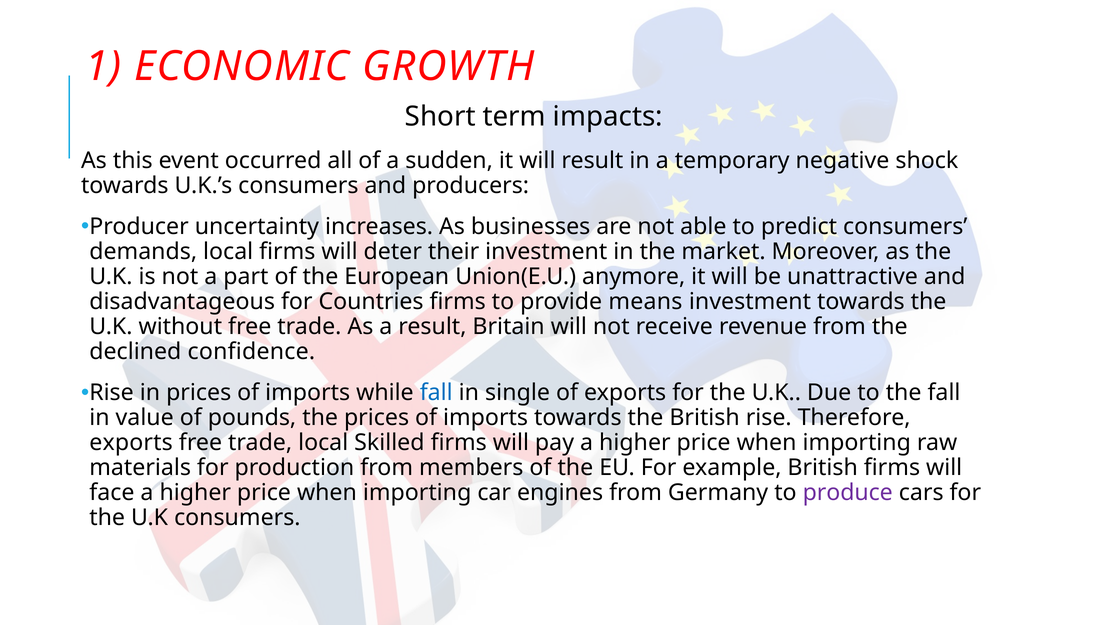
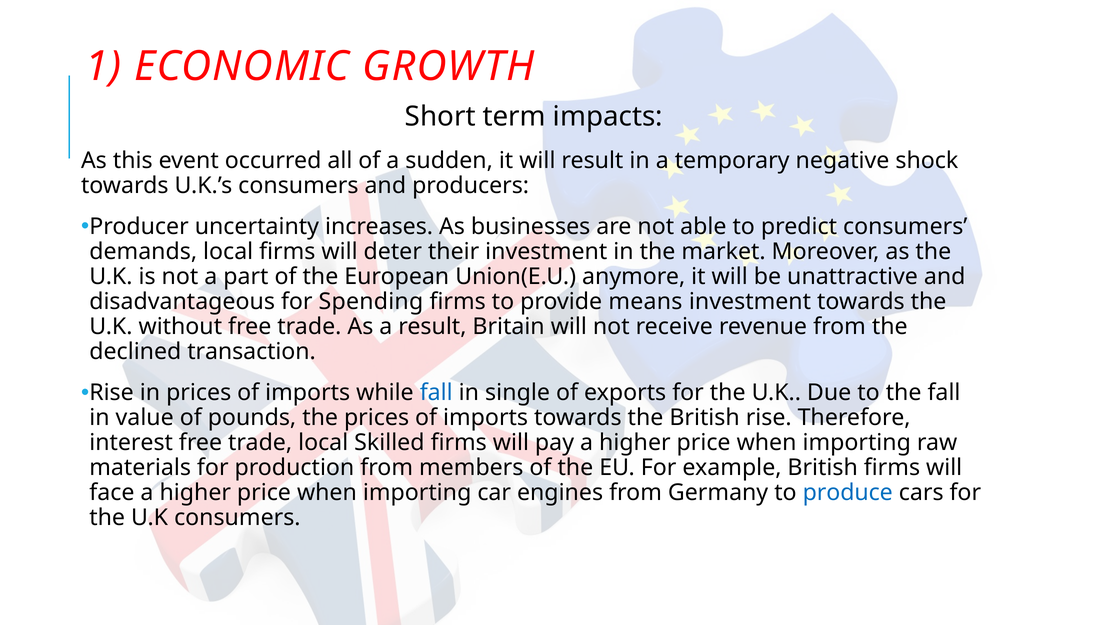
Countries: Countries -> Spending (371, 301)
confidence: confidence -> transaction (252, 351)
exports: exports -> interest (131, 442)
produce colour: purple -> blue (848, 492)
